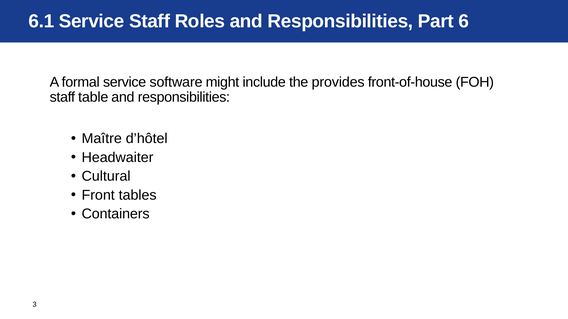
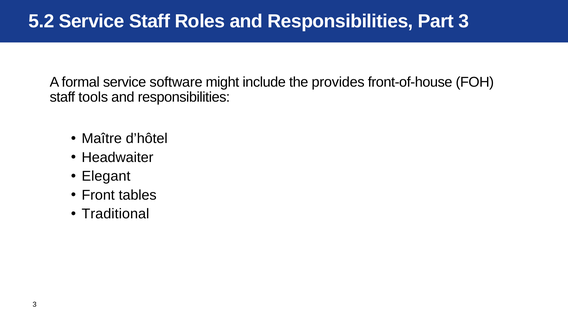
6.1: 6.1 -> 5.2 (41, 21)
Part 6: 6 -> 3 (464, 21)
table: table -> tools (93, 97)
Cultural: Cultural -> Elegant (106, 177)
Containers: Containers -> Traditional (115, 214)
